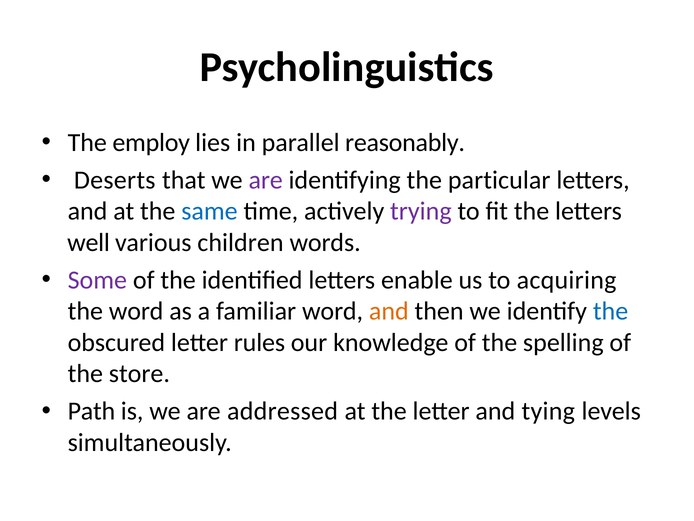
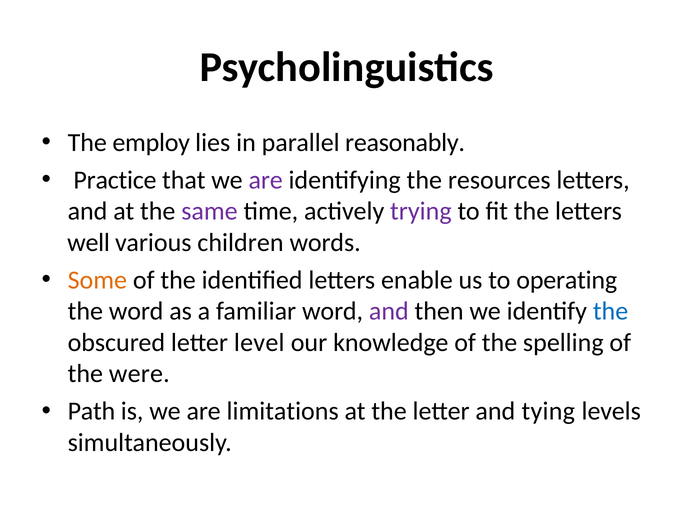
Deserts: Deserts -> Practice (115, 180)
particular: particular -> resources (499, 180)
same colour: blue -> purple (209, 211)
Some colour: purple -> orange (97, 280)
acquiring: acquiring -> operating (567, 280)
and colour: orange -> purple (389, 311)
rules: rules -> level (259, 342)
store: store -> were (139, 374)
addressed: addressed -> limitations (283, 411)
